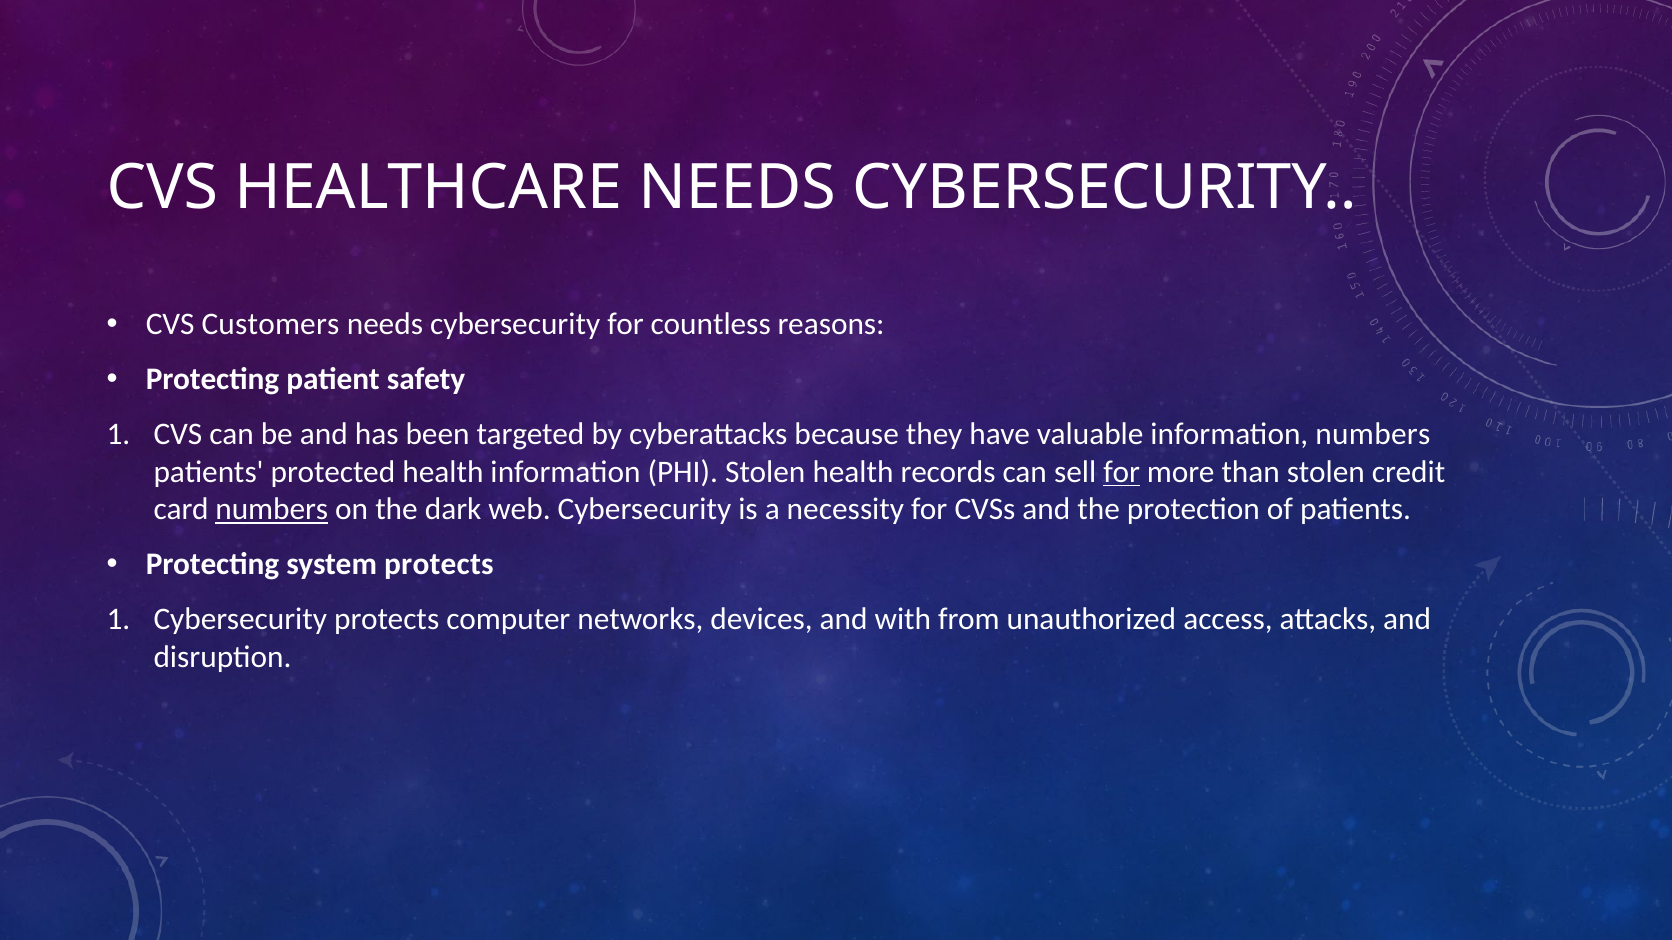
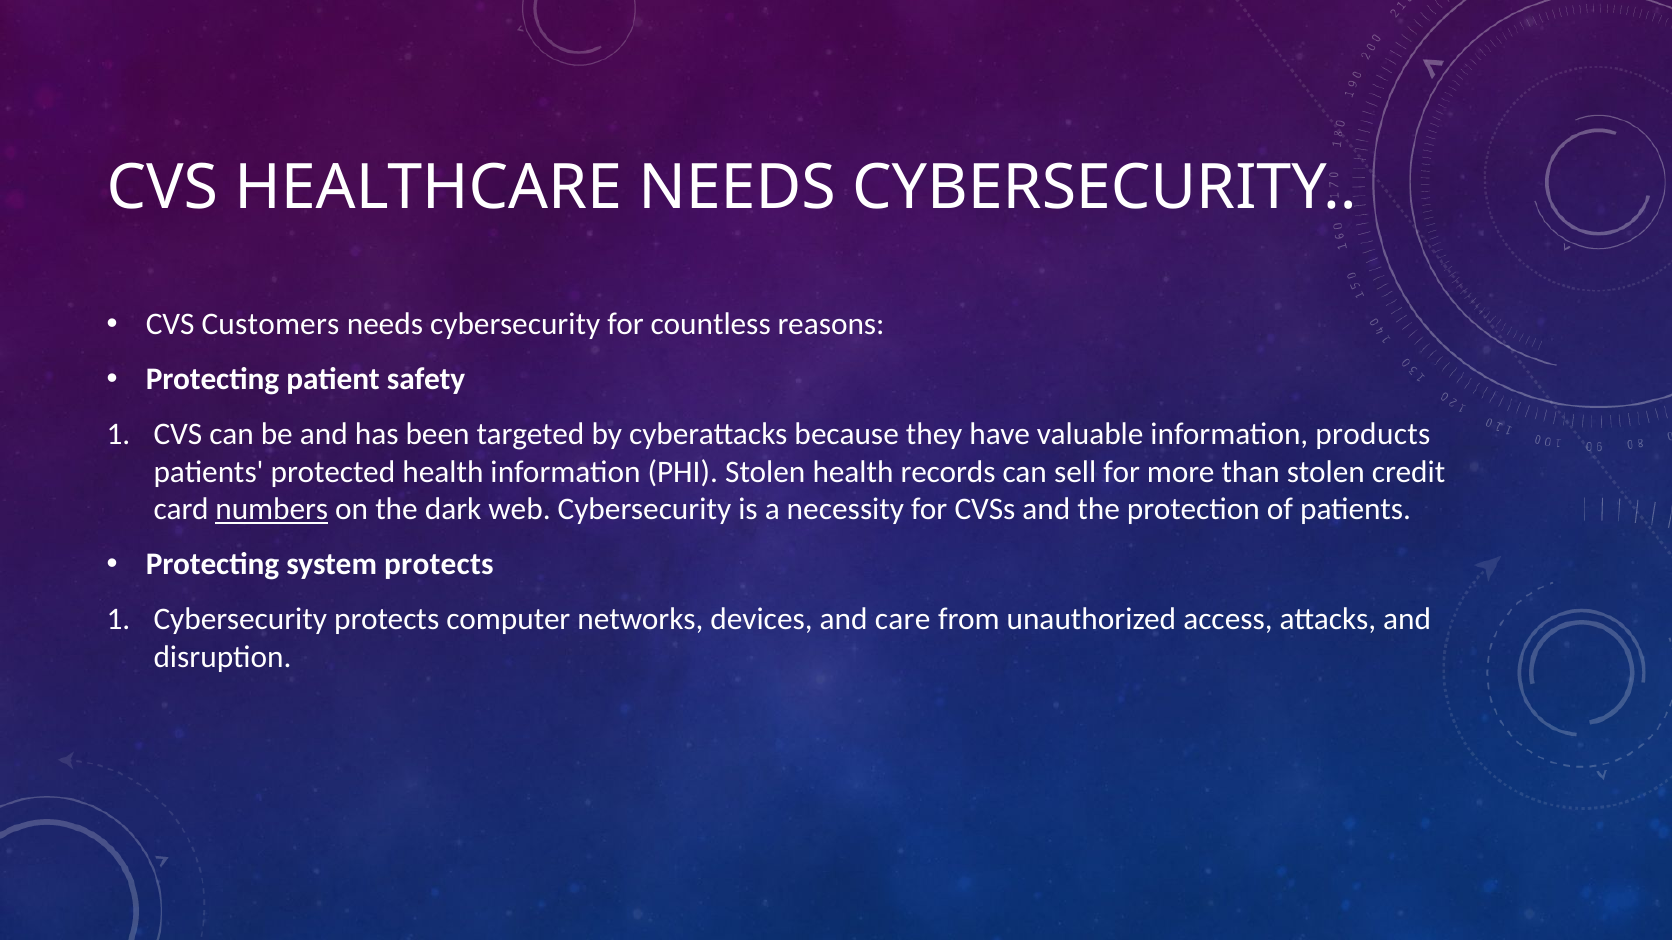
information numbers: numbers -> products (1373, 435)
for underline: present -> none (1122, 472)
with: with -> care (903, 620)
